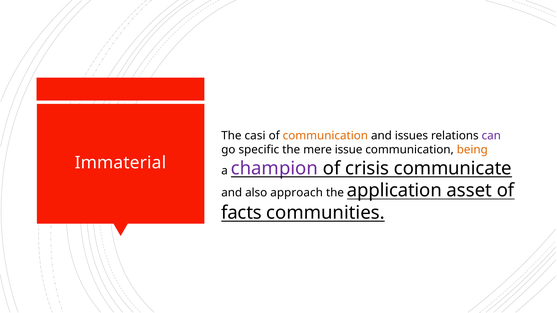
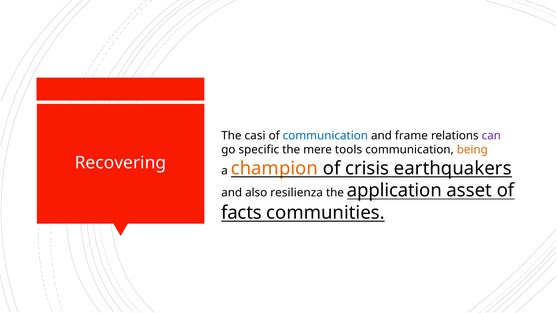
communication colour: orange -> blue (325, 136)
issues: issues -> frame (411, 136)
issue: issue -> tools (349, 150)
Immaterial: Immaterial -> Recovering (121, 163)
champion colour: purple -> orange (274, 168)
communicate: communicate -> earthquakers (453, 168)
approach: approach -> resilienza (297, 193)
